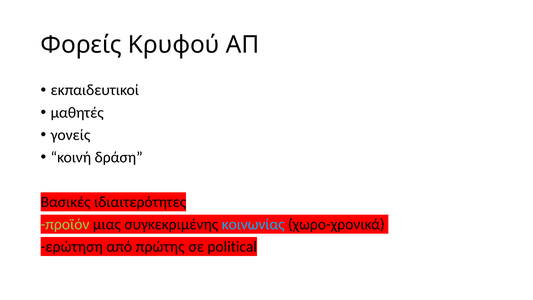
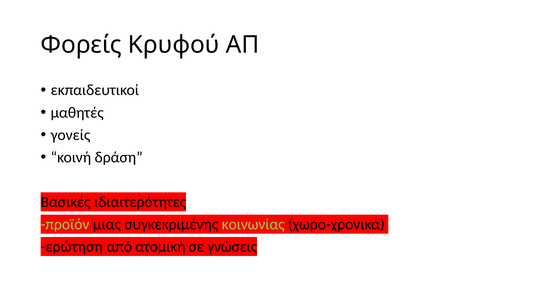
κοινωνίας colour: light blue -> light green (253, 224)
πρώτης: πρώτης -> ατομική (160, 247)
political: political -> γνώσεις (232, 247)
